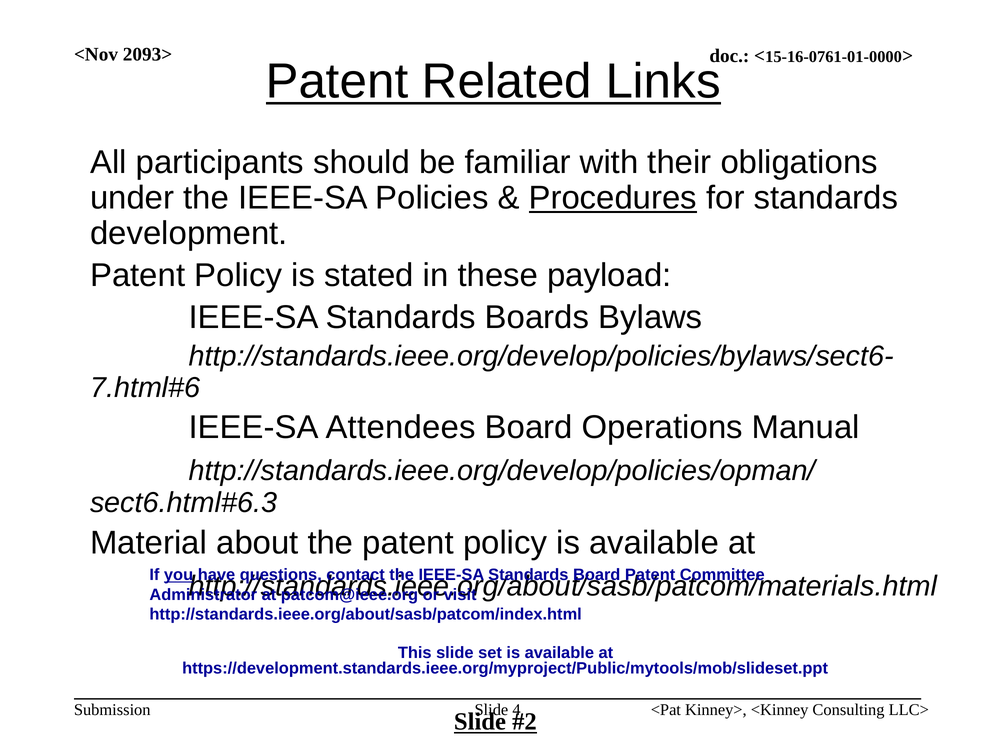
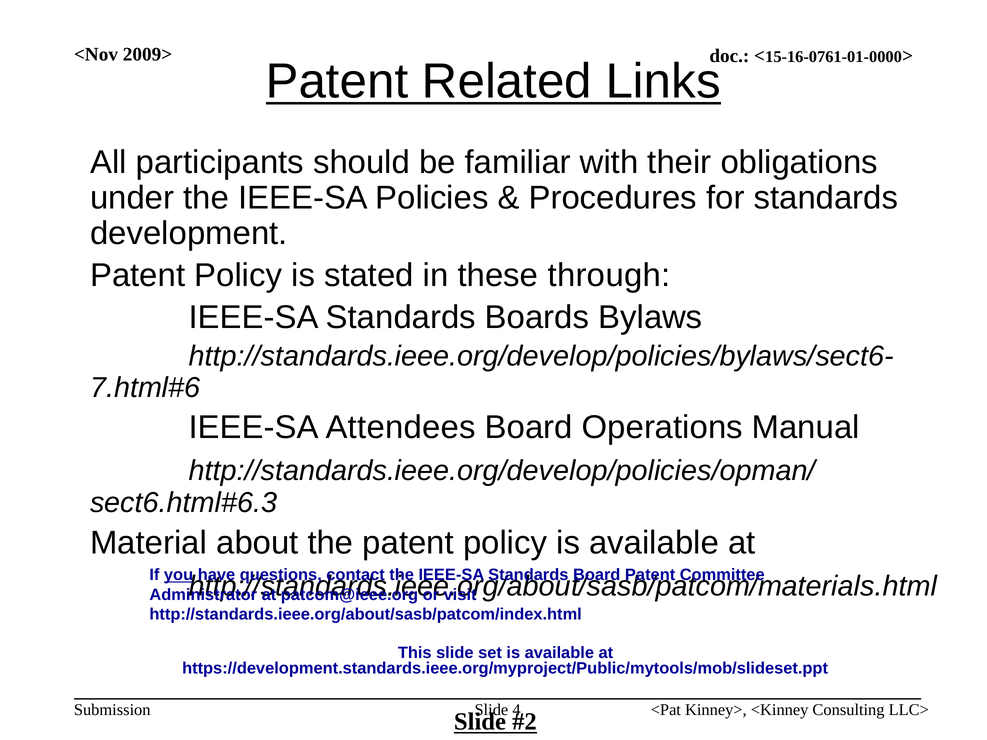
2093>: 2093> -> 2009> (148, 54)
Procedures underline: present -> none (613, 198)
payload: payload -> through (609, 275)
